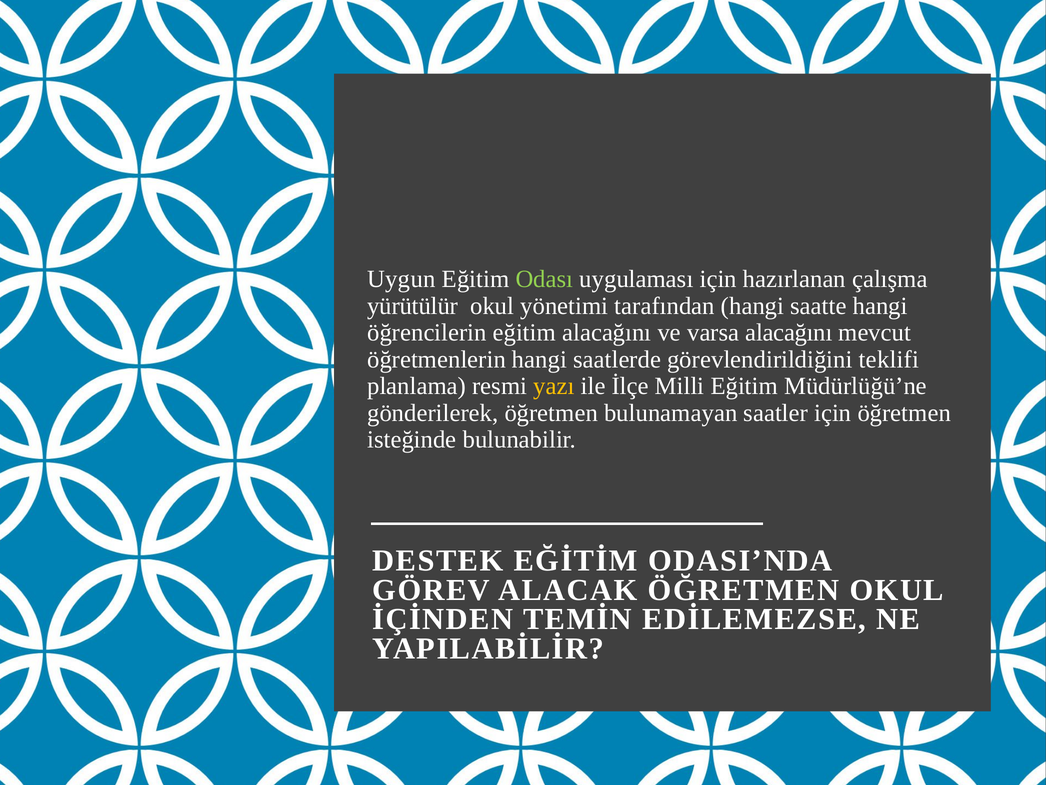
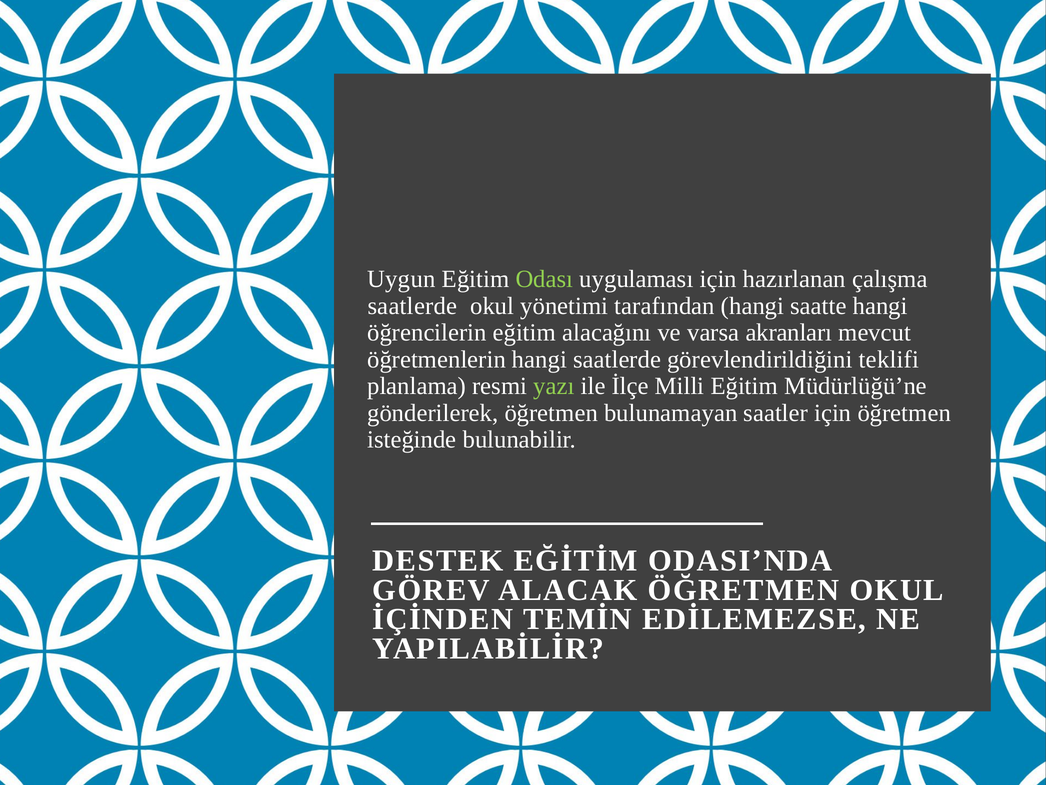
yürütülür: yürütülür -> saatlerde (412, 306)
varsa alacağını: alacağını -> akranları (789, 332)
yazı colour: yellow -> light green (554, 386)
